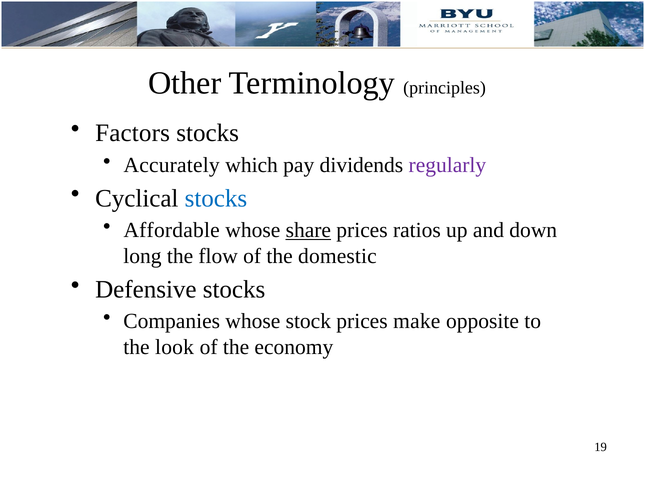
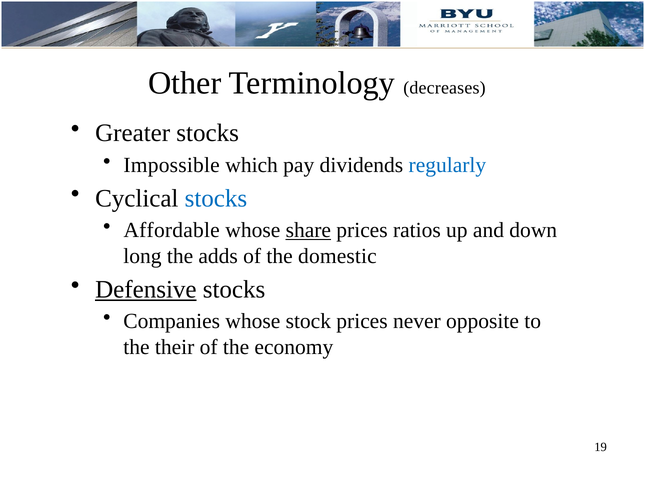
principles: principles -> decreases (444, 88)
Factors: Factors -> Greater (133, 133)
Accurately: Accurately -> Impossible (172, 165)
regularly colour: purple -> blue (447, 165)
flow: flow -> adds (218, 256)
Defensive underline: none -> present (146, 289)
make: make -> never (417, 321)
look: look -> their (175, 347)
